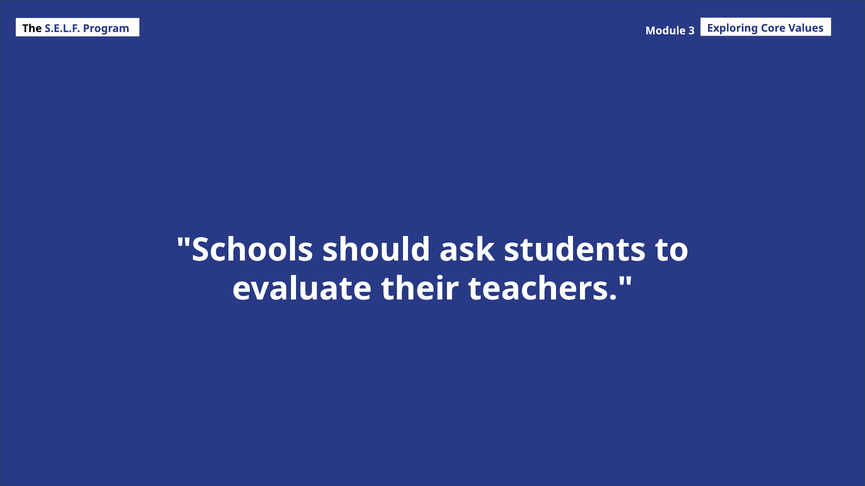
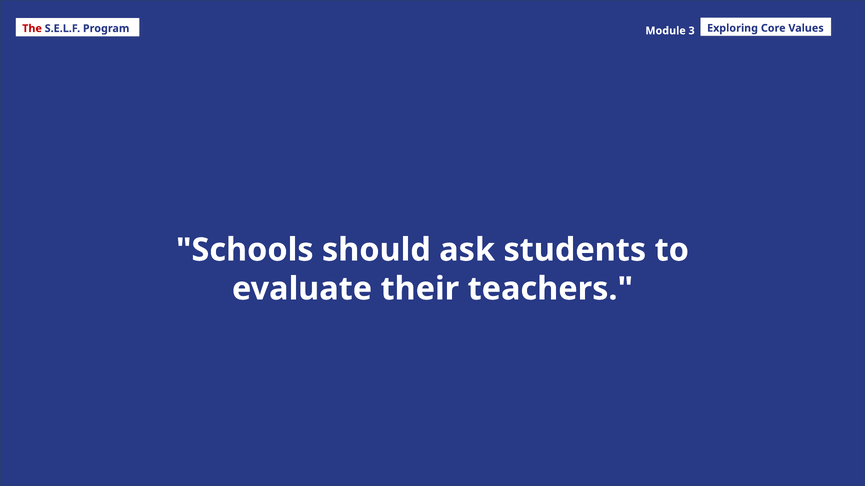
The colour: black -> red (32, 28)
